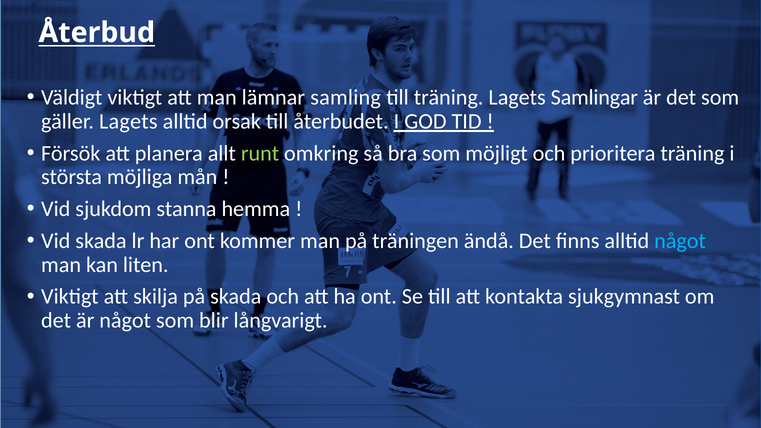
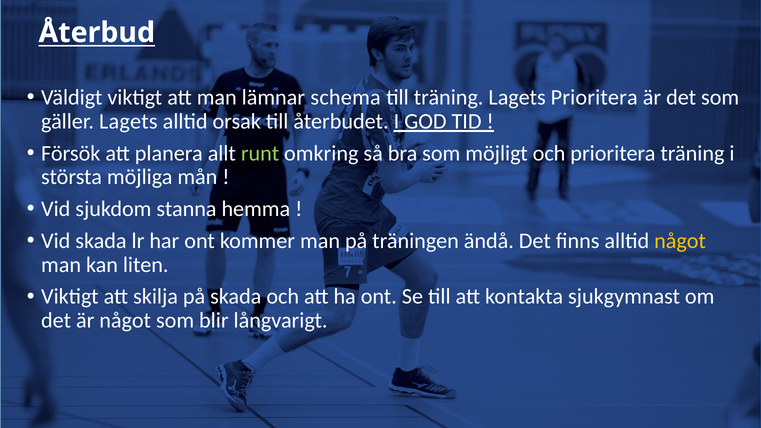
samling: samling -> schema (346, 97)
Lagets Samlingar: Samlingar -> Prioritera (594, 97)
något colour: light blue -> yellow (680, 241)
